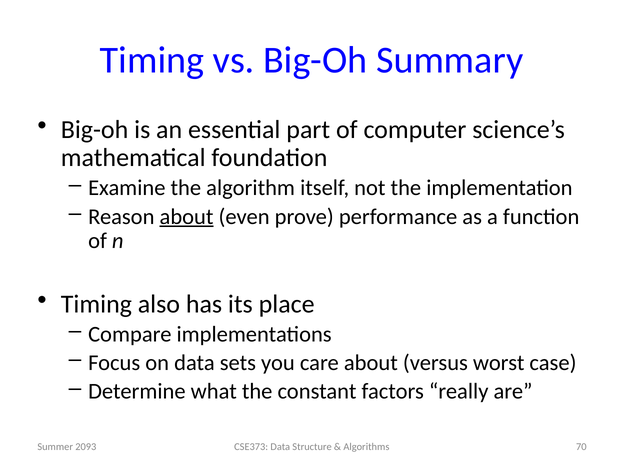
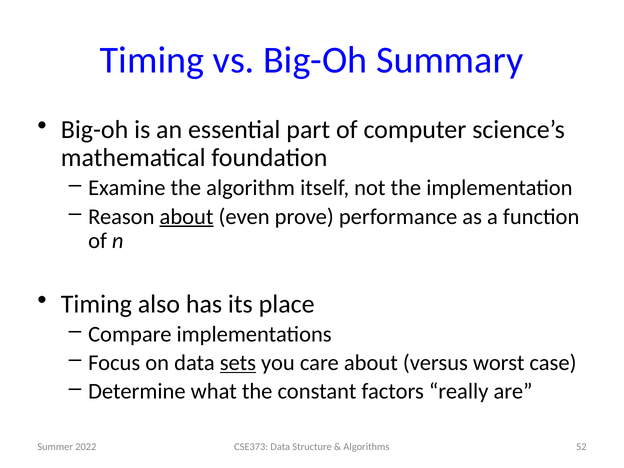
sets underline: none -> present (238, 363)
70: 70 -> 52 (581, 447)
2093: 2093 -> 2022 (86, 447)
